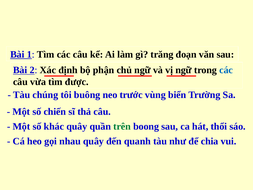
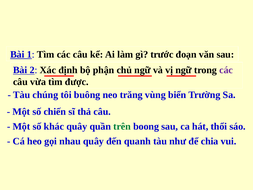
trăng: trăng -> trước (162, 54)
các colour: blue -> purple (226, 70)
trước: trước -> trăng (131, 95)
